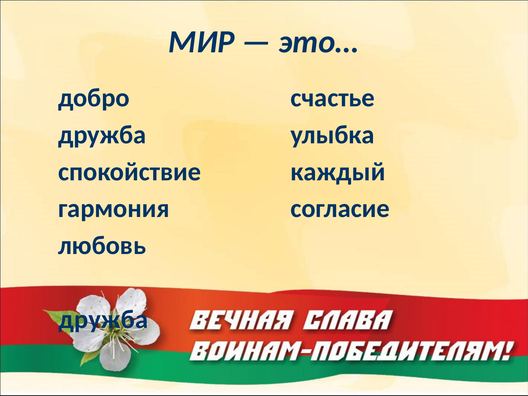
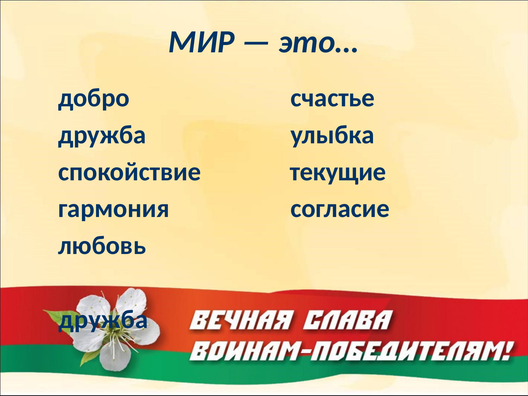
каждый: каждый -> текущие (338, 172)
